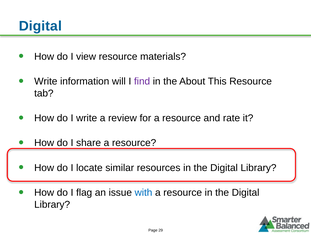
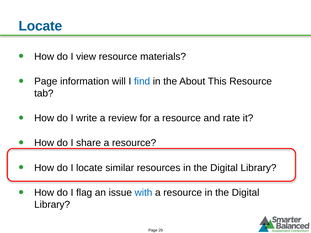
Digital: Digital -> Locate (40, 26)
Write: Write -> Page (46, 81)
find colour: purple -> blue (142, 81)
